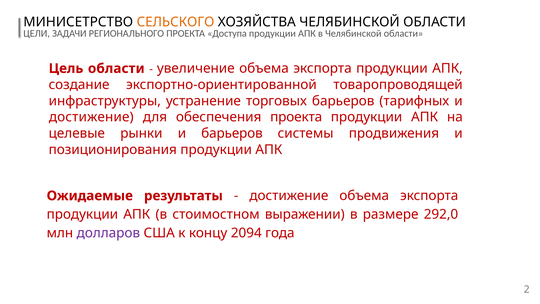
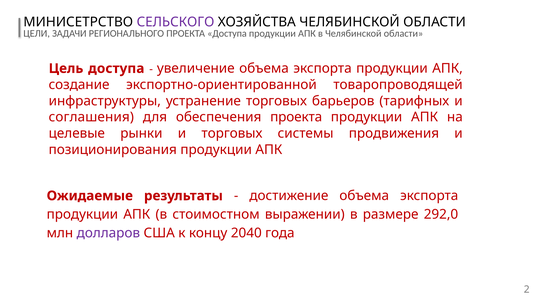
СЕЛЬСКОГО colour: orange -> purple (175, 22)
Цель области: области -> доступа (116, 68)
достижение: достижение -> соглашения (91, 117)
и барьеров: барьеров -> торговых (232, 133)
2094: 2094 -> 2040 (246, 233)
